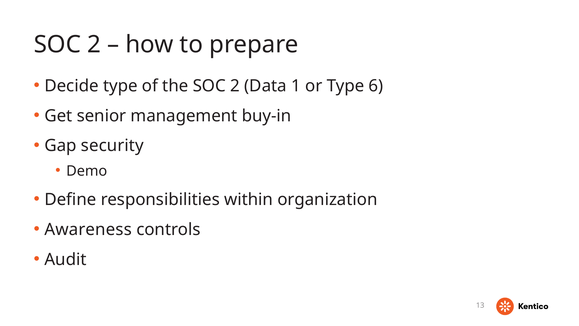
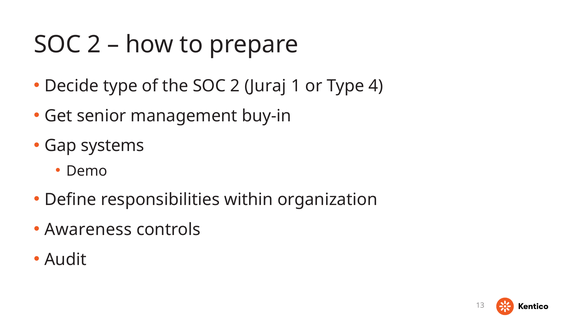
Data: Data -> Juraj (265, 86)
6: 6 -> 4 (376, 86)
security: security -> systems (112, 146)
